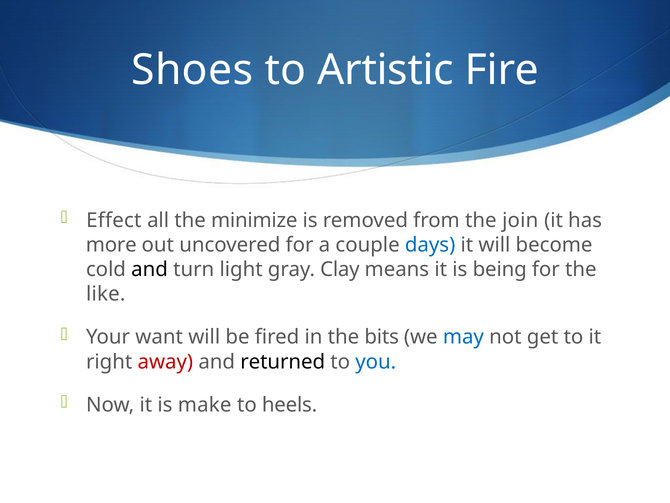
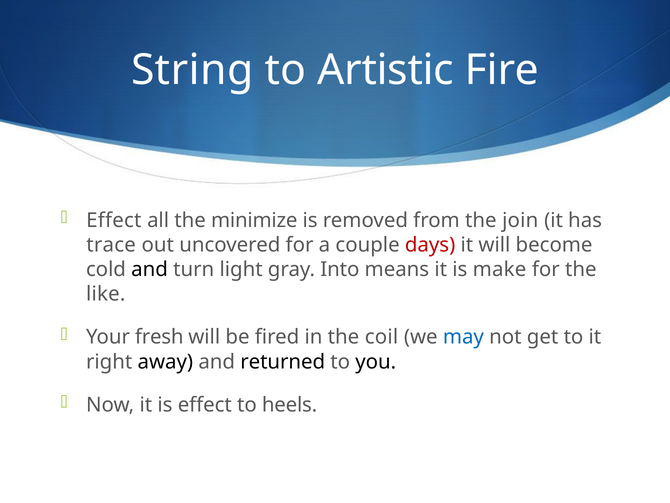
Shoes: Shoes -> String (192, 70)
more: more -> trace (111, 245)
days colour: blue -> red (430, 245)
Clay: Clay -> Into (340, 269)
being: being -> make (500, 269)
want: want -> fresh (159, 337)
bits: bits -> coil (382, 337)
away colour: red -> black (165, 361)
you colour: blue -> black (376, 361)
is make: make -> effect (205, 405)
